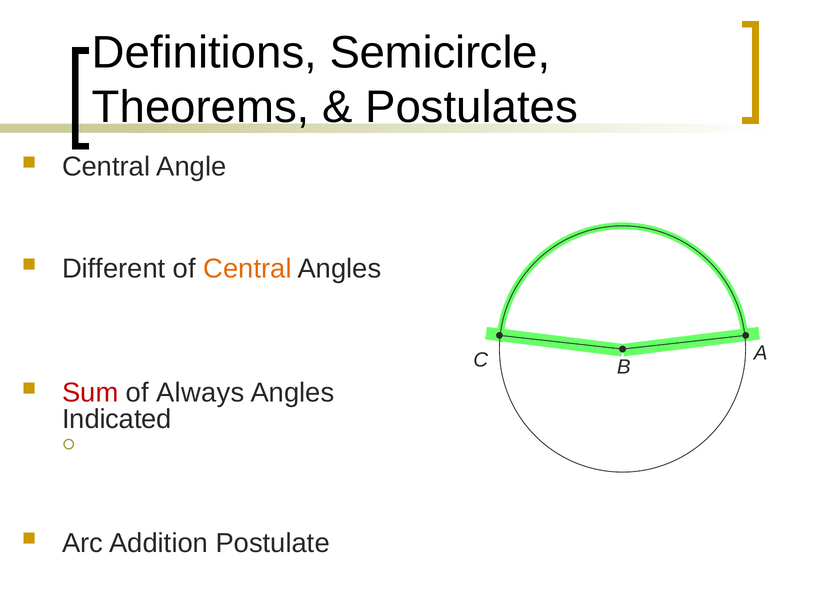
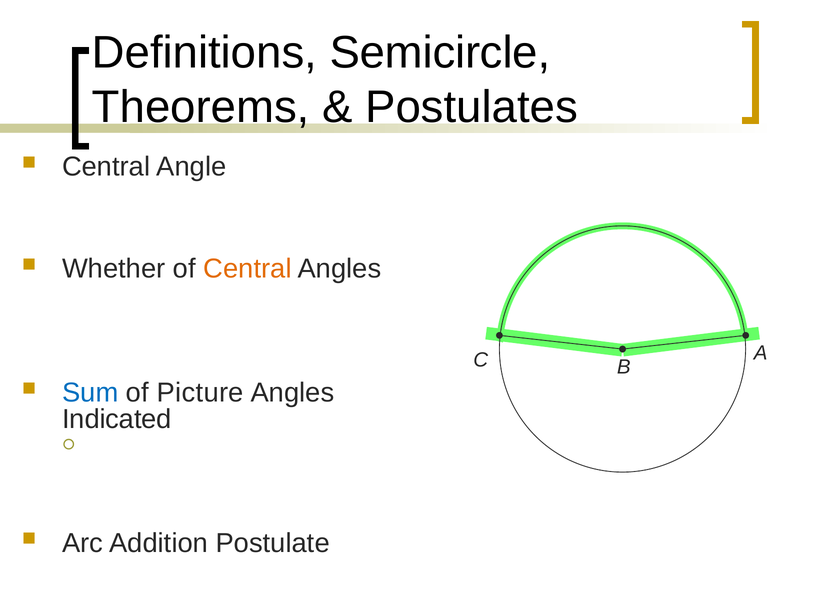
Different: Different -> Whether (114, 269)
Sum colour: red -> blue (90, 393)
Always: Always -> Picture (200, 393)
